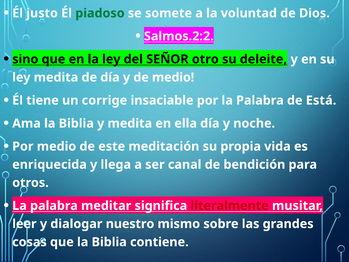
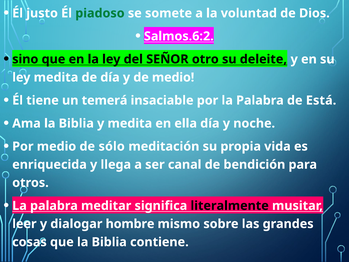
Salmos.2:2: Salmos.2:2 -> Salmos.6:2 (179, 36)
corrige: corrige -> temerá (105, 100)
este: este -> sólo (112, 146)
literalmente colour: red -> black (230, 206)
nuestro: nuestro -> hombre (130, 224)
